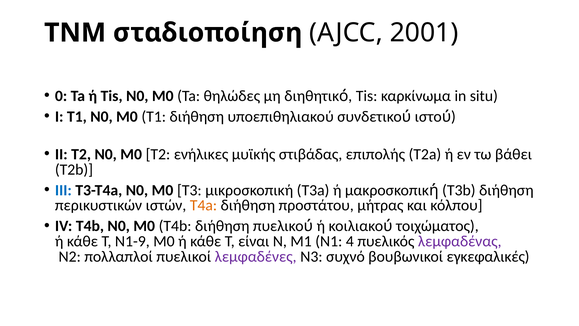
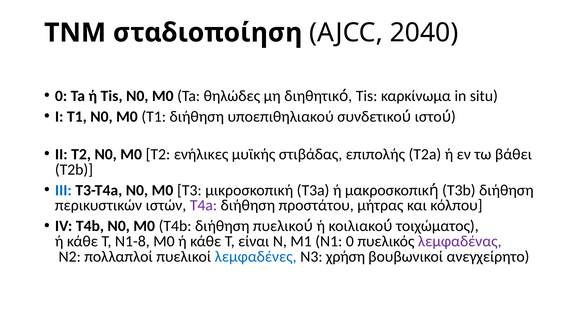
2001: 2001 -> 2040 (424, 33)
T4a colour: orange -> purple (203, 205)
N1-9: N1-9 -> N1-8 (132, 241)
N1 4: 4 -> 0 (350, 241)
λεμφαδένες colour: purple -> blue (256, 256)
συχνό: συχνό -> χρήση (346, 256)
εγκεφαλικές: εγκεφαλικές -> ανεγχείρητο (488, 256)
